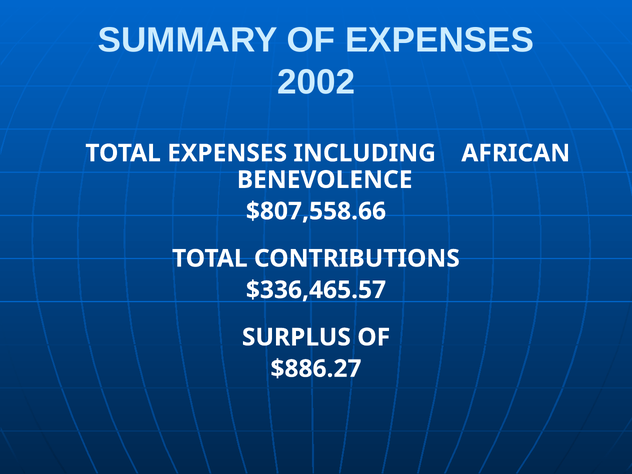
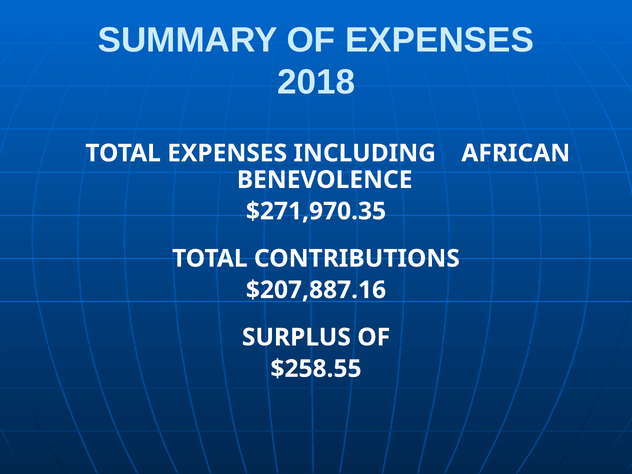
2002: 2002 -> 2018 (316, 82)
$807,558.66: $807,558.66 -> $271,970.35 (316, 211)
$336,465.57: $336,465.57 -> $207,887.16 (316, 290)
$886.27: $886.27 -> $258.55 (316, 369)
